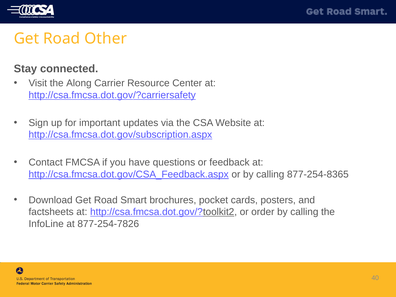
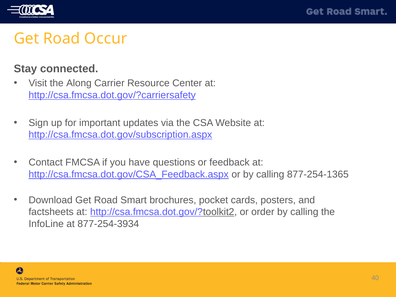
Other: Other -> Occur (106, 39)
877-254-8365: 877-254-8365 -> 877-254-1365 (318, 174)
877-254-7826: 877-254-7826 -> 877-254-3934 (108, 224)
